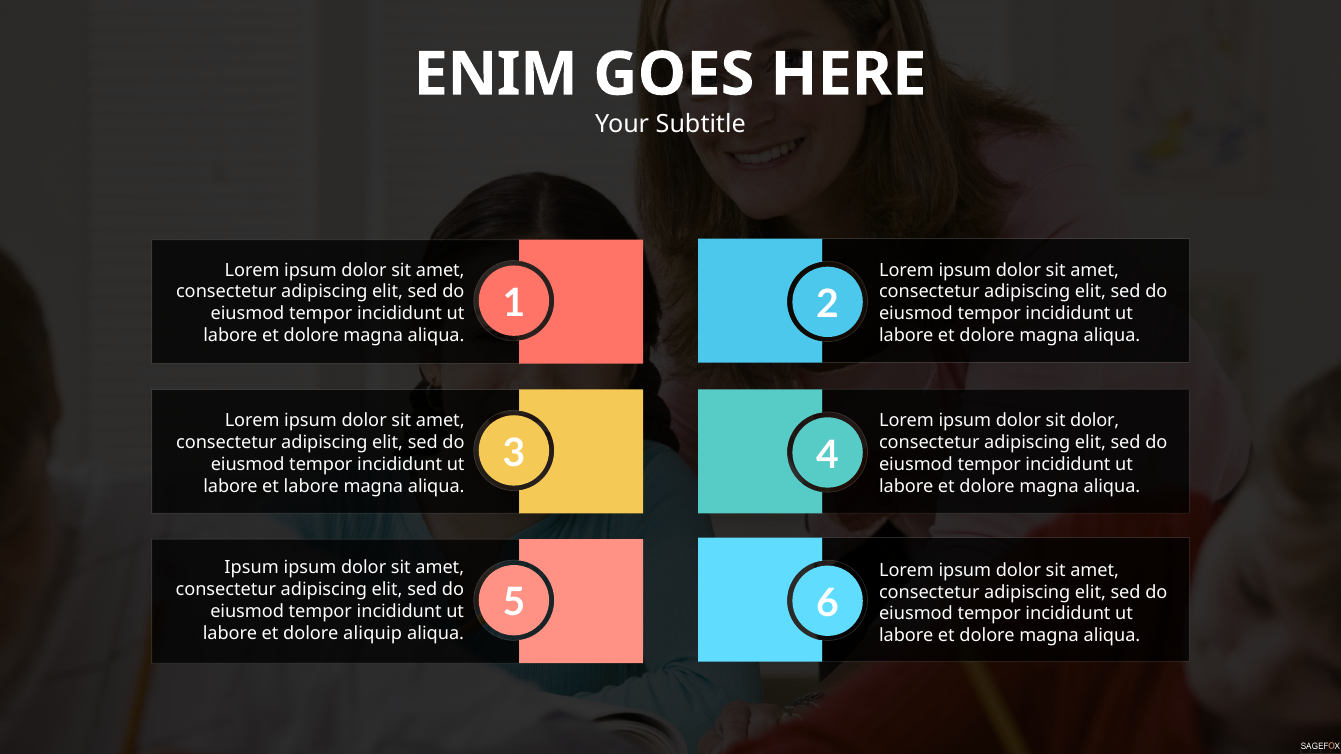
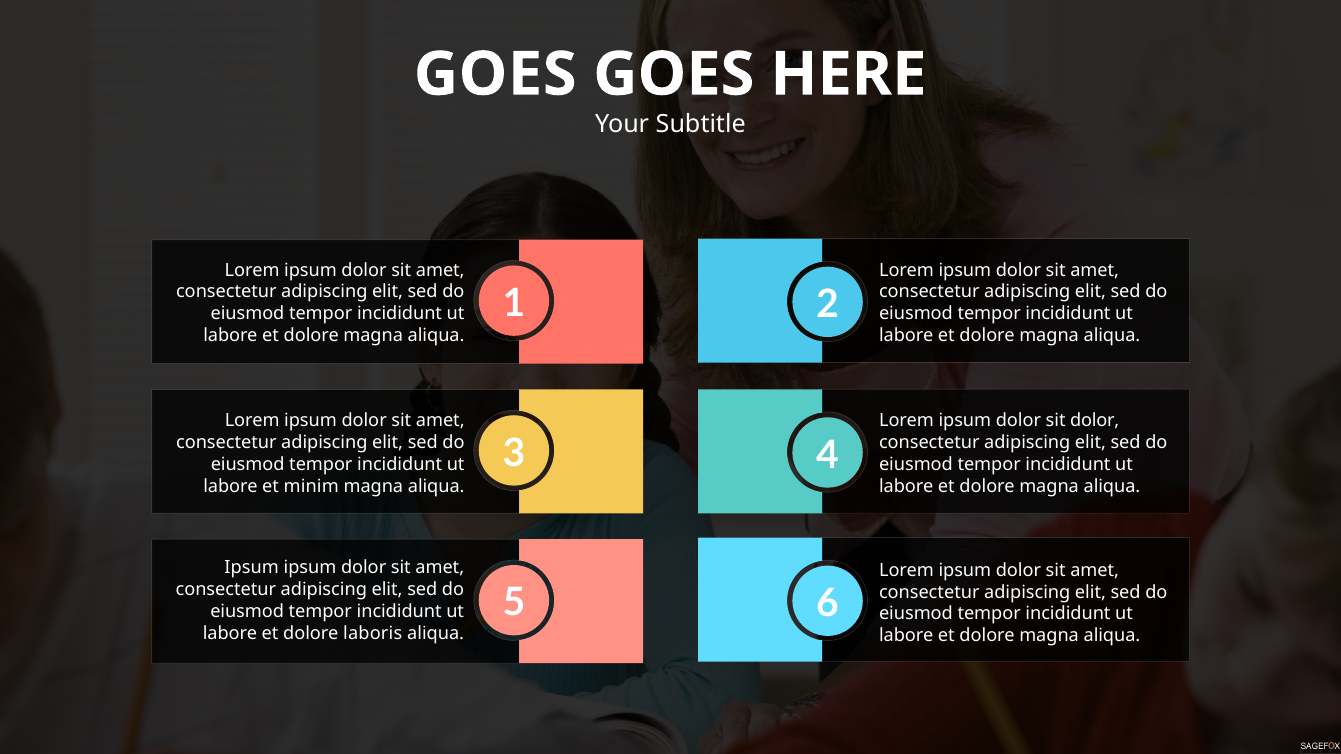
ENIM: ENIM -> GOES (495, 74)
et labore: labore -> minim (311, 486)
aliquip: aliquip -> laboris (373, 633)
